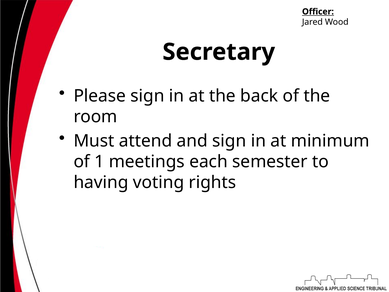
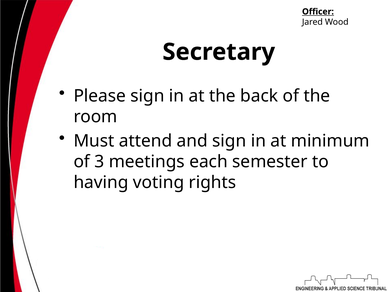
1: 1 -> 3 (99, 162)
